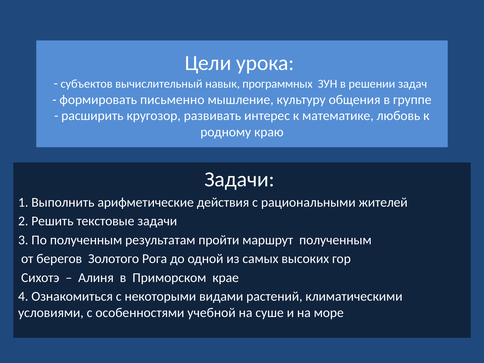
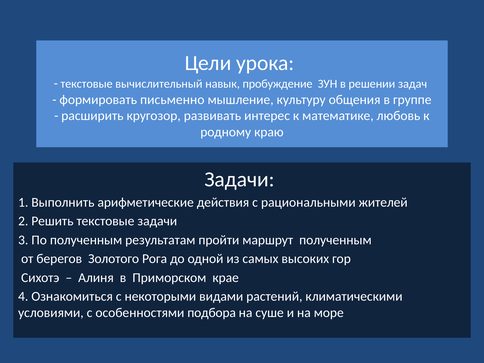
субъектов: субъектов -> текстовые (87, 84)
программных: программных -> пробуждение (278, 84)
учебной: учебной -> подбора (212, 313)
